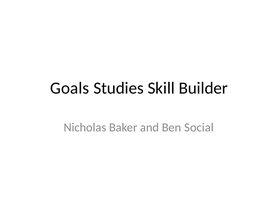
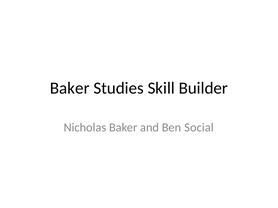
Goals: Goals -> Baker (70, 88)
